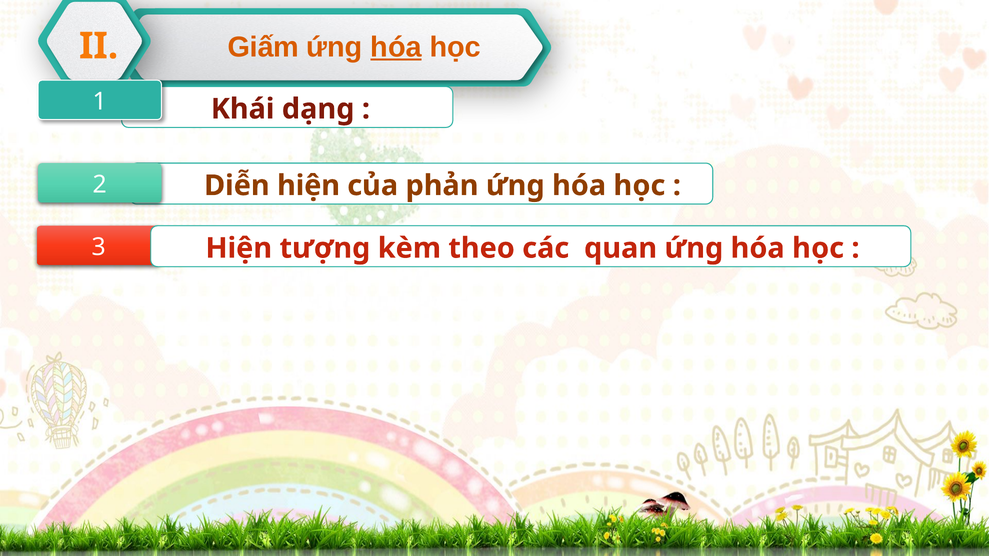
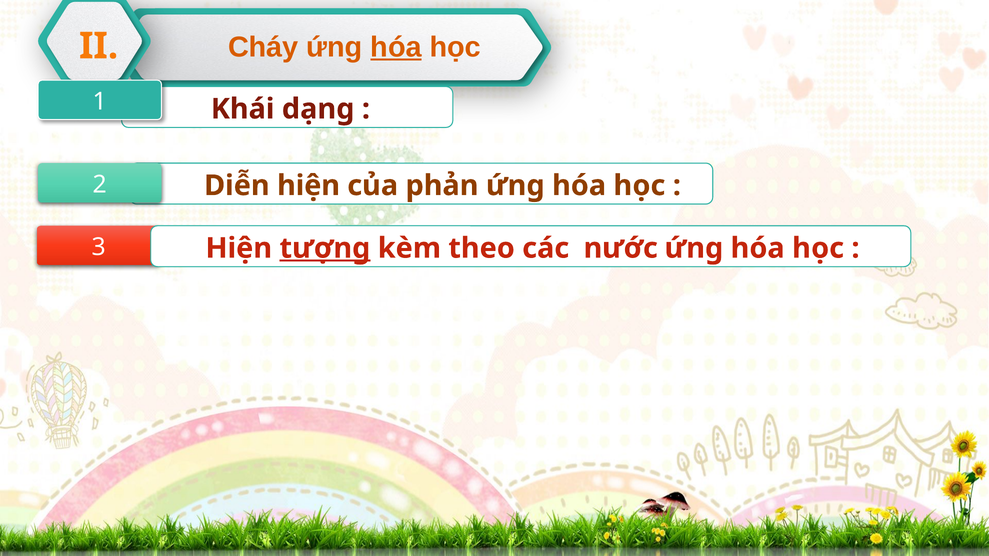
Giấm: Giấm -> Cháy (263, 47)
tượng underline: none -> present (325, 248)
quan: quan -> nước (621, 248)
